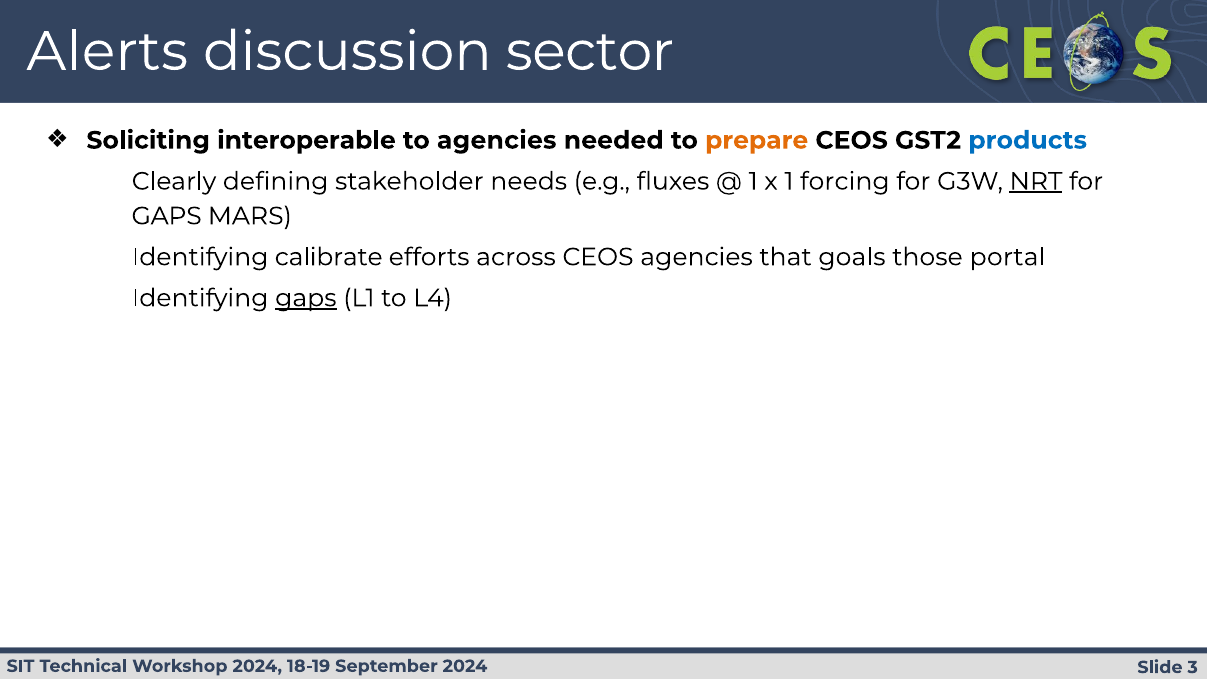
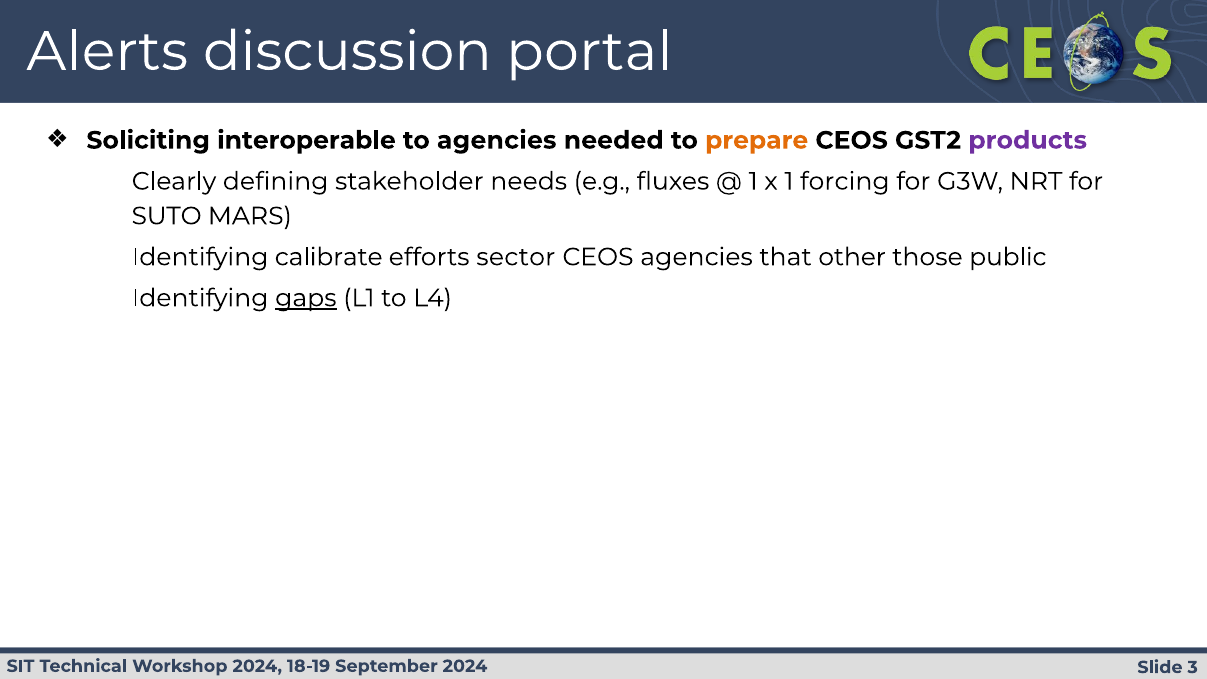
sector: sector -> portal (589, 51)
products colour: blue -> purple (1028, 140)
NRT underline: present -> none (1036, 181)
GAPS: GAPS -> SUTO (167, 216)
across: across -> sector (516, 257)
goals: goals -> other (852, 257)
portal: portal -> public (1008, 257)
